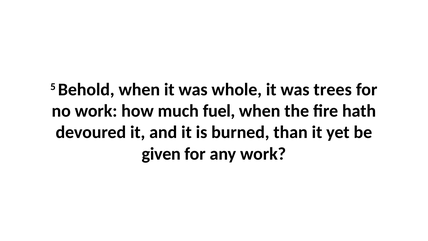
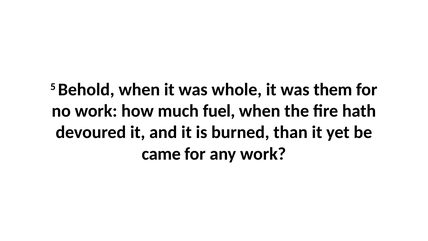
trees: trees -> them (333, 90)
given: given -> came (161, 154)
